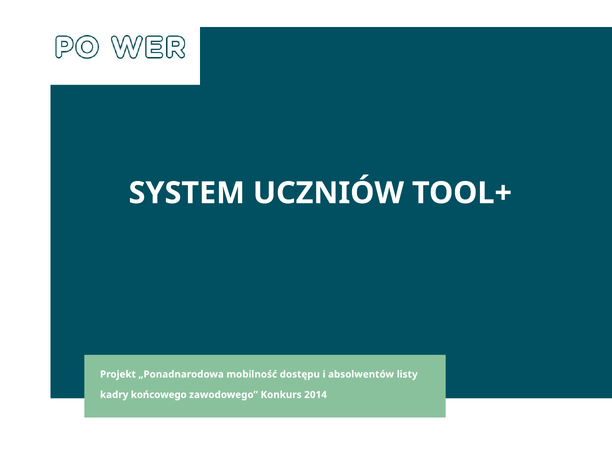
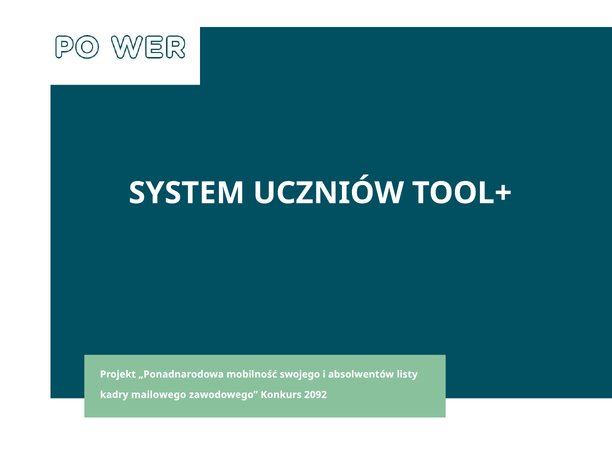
dostępu: dostępu -> swojego (300, 374)
końcowego: końcowego -> mailowego (159, 395)
2014: 2014 -> 2092 (316, 395)
